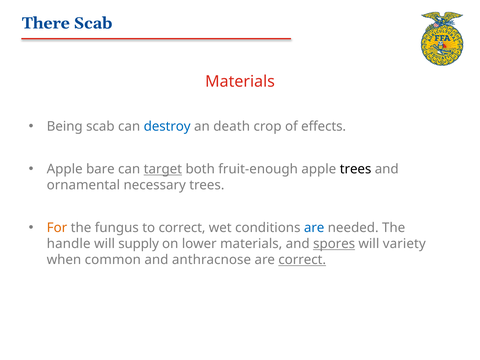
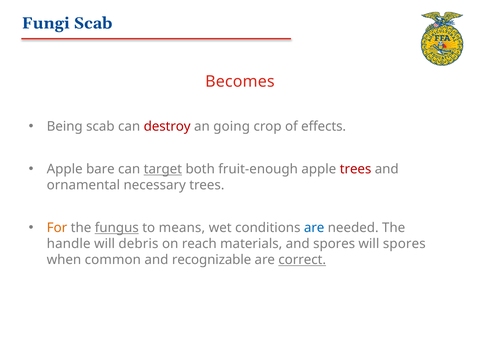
There: There -> Fungi (46, 23)
Materials: Materials -> Becomes (240, 82)
destroy colour: blue -> red (167, 127)
death: death -> going (232, 127)
trees colour: black -> red (356, 169)
fungus underline: none -> present (117, 228)
to correct: correct -> means (182, 228)
supply: supply -> debris (138, 244)
lower: lower -> reach (199, 244)
spores underline: present -> none (334, 244)
will variety: variety -> spores (404, 244)
anthracnose: anthracnose -> recognizable (212, 260)
